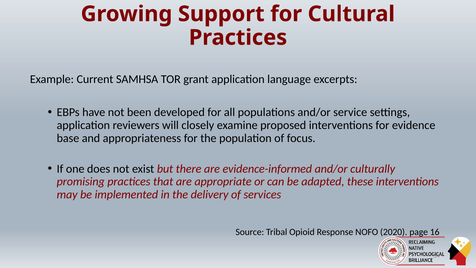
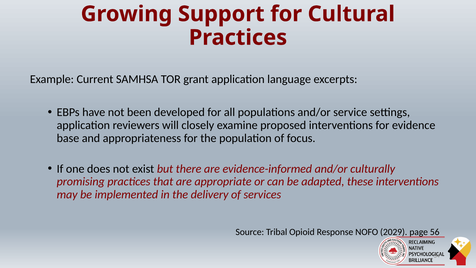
2020: 2020 -> 2029 (394, 232)
16: 16 -> 56 (435, 232)
